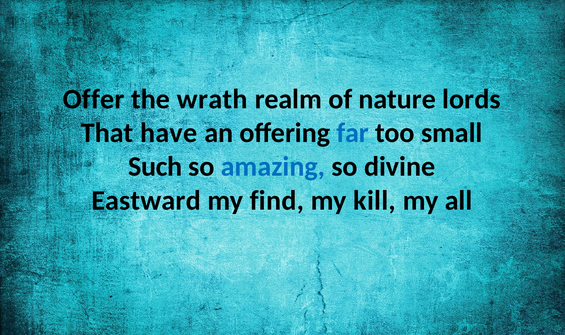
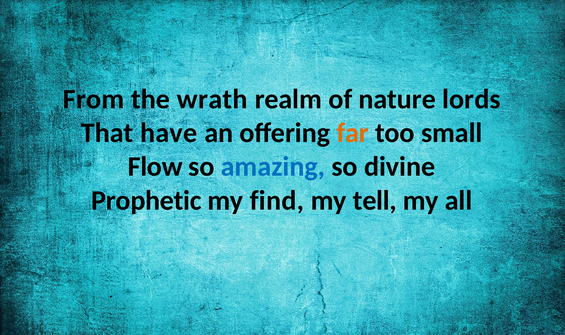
Offer: Offer -> From (94, 99)
far colour: blue -> orange (353, 133)
Such: Such -> Flow (155, 167)
Eastward: Eastward -> Prophetic (146, 200)
kill: kill -> tell (375, 200)
